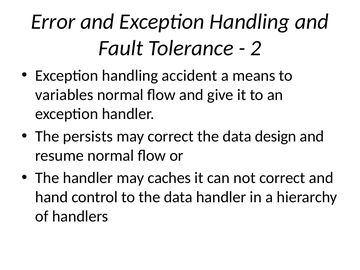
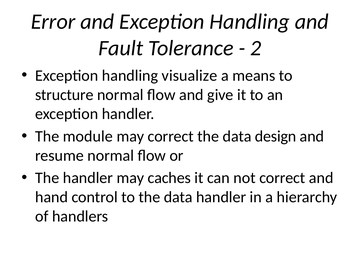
accident: accident -> visualize (190, 76)
variables: variables -> structure (64, 95)
persists: persists -> module (88, 136)
